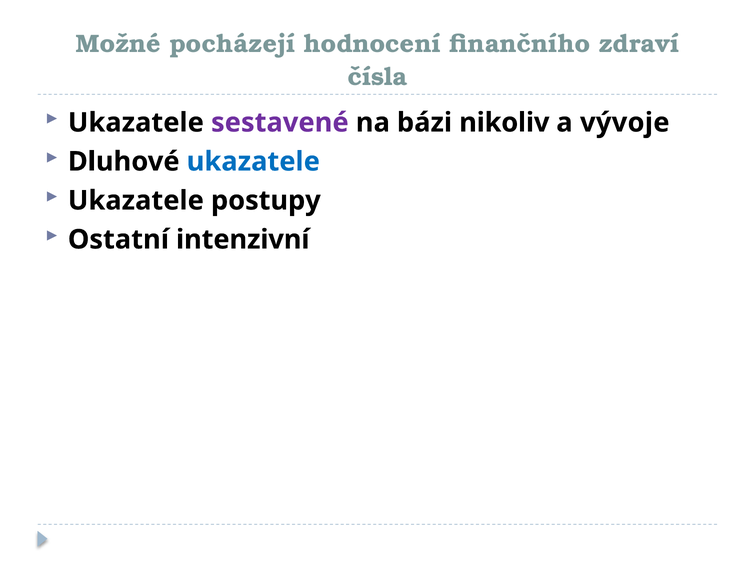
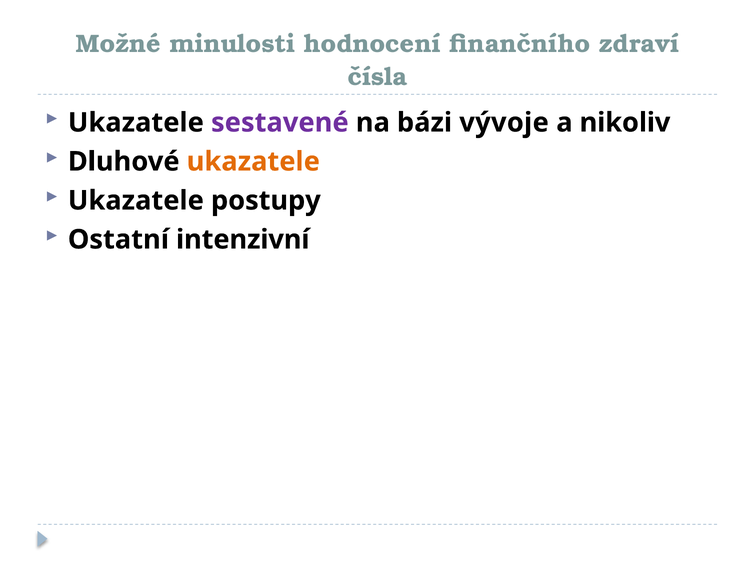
pocházejí: pocházejí -> minulosti (232, 44)
nikoliv: nikoliv -> vývoje (504, 123)
vývoje: vývoje -> nikoliv (625, 123)
ukazatele colour: blue -> orange (253, 162)
